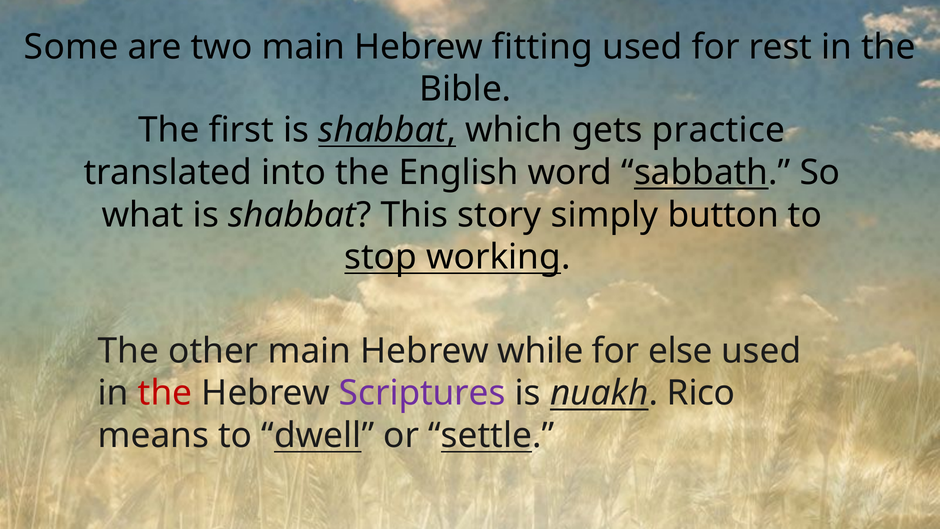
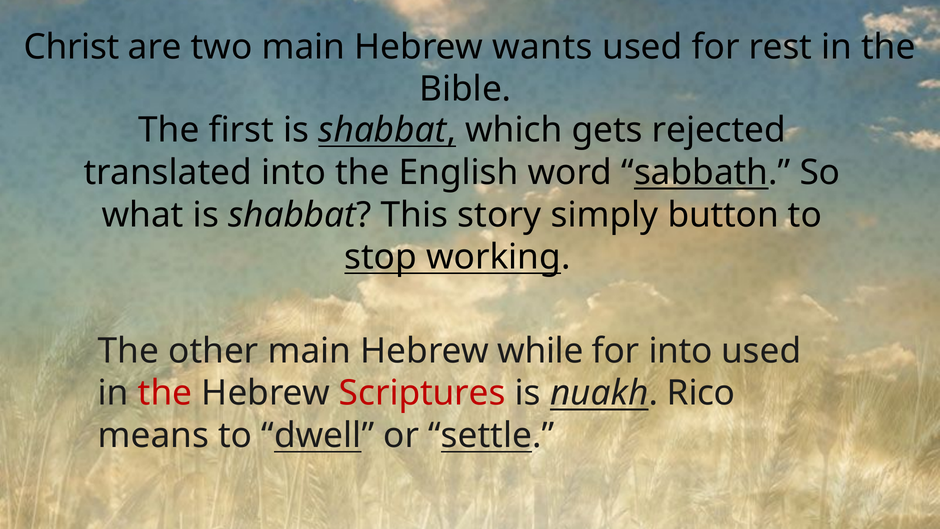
Some: Some -> Christ (72, 47)
fitting: fitting -> wants (542, 47)
practice: practice -> rejected (719, 130)
for else: else -> into (680, 351)
Scriptures colour: purple -> red (422, 393)
